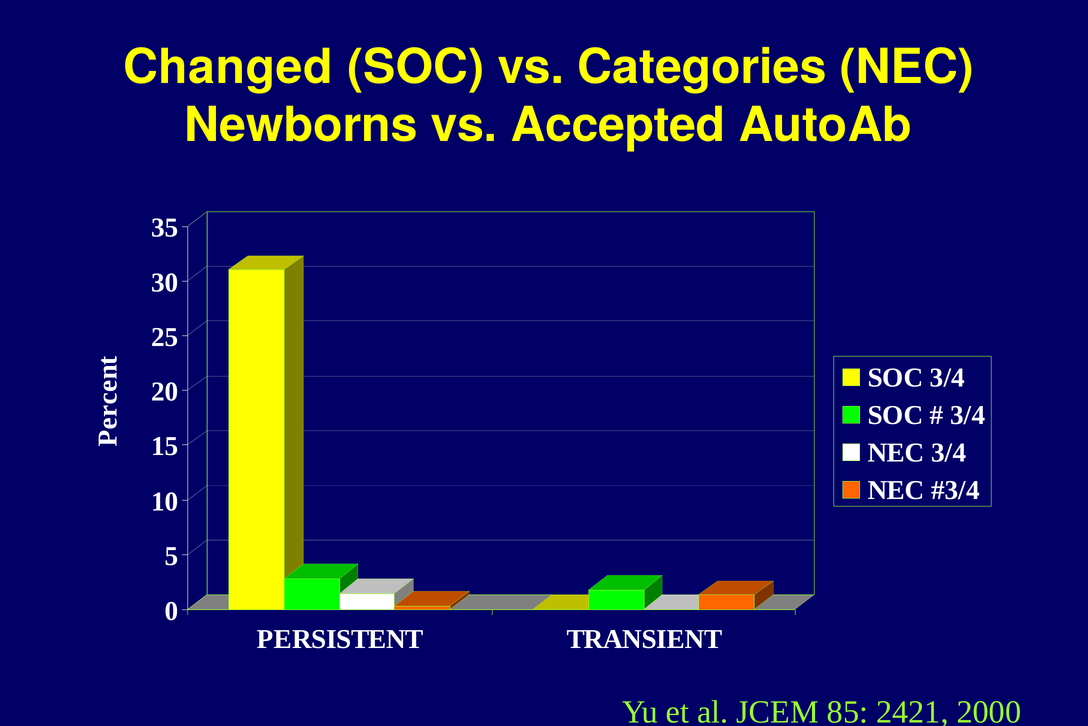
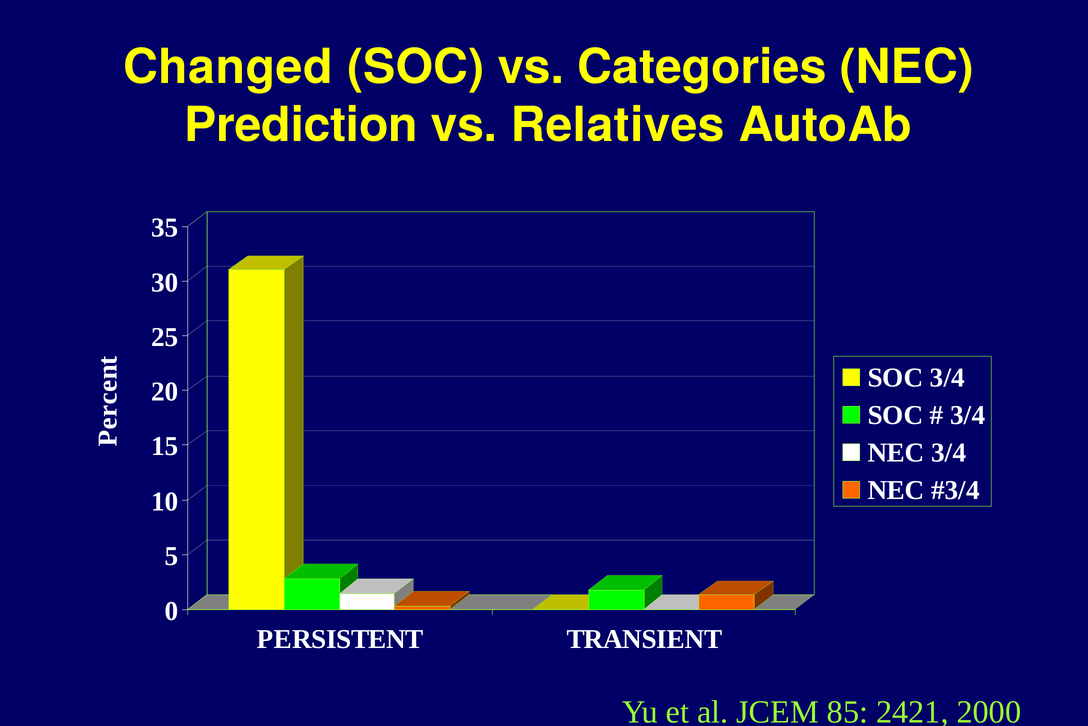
Newborns: Newborns -> Prediction (301, 125)
Accepted: Accepted -> Relatives (618, 125)
